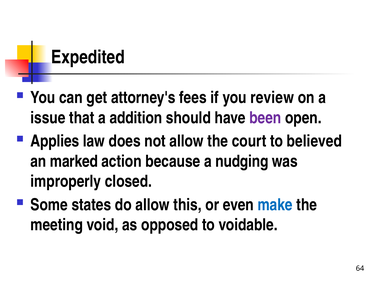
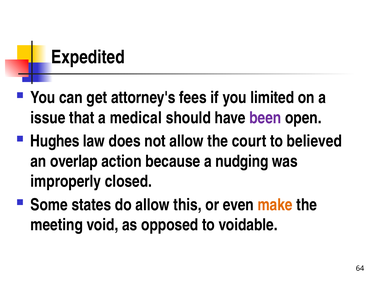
review: review -> limited (272, 98)
addition: addition -> medical (136, 118)
Applies: Applies -> Hughes (55, 141)
marked: marked -> overlap (74, 161)
make colour: blue -> orange (275, 205)
